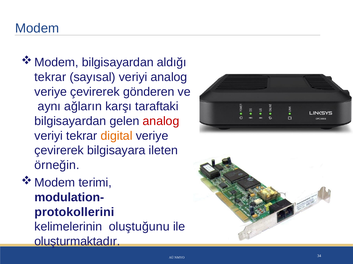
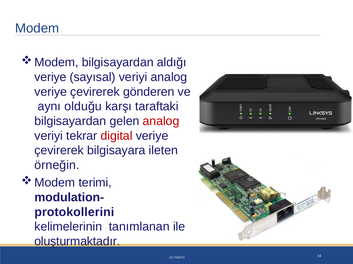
tekrar: tekrar -> veriye (50, 77)
ağların: ağların -> olduğu (83, 107)
digital colour: orange -> red (117, 136)
oluştuğunu: oluştuğunu -> tanımlanan (139, 227)
